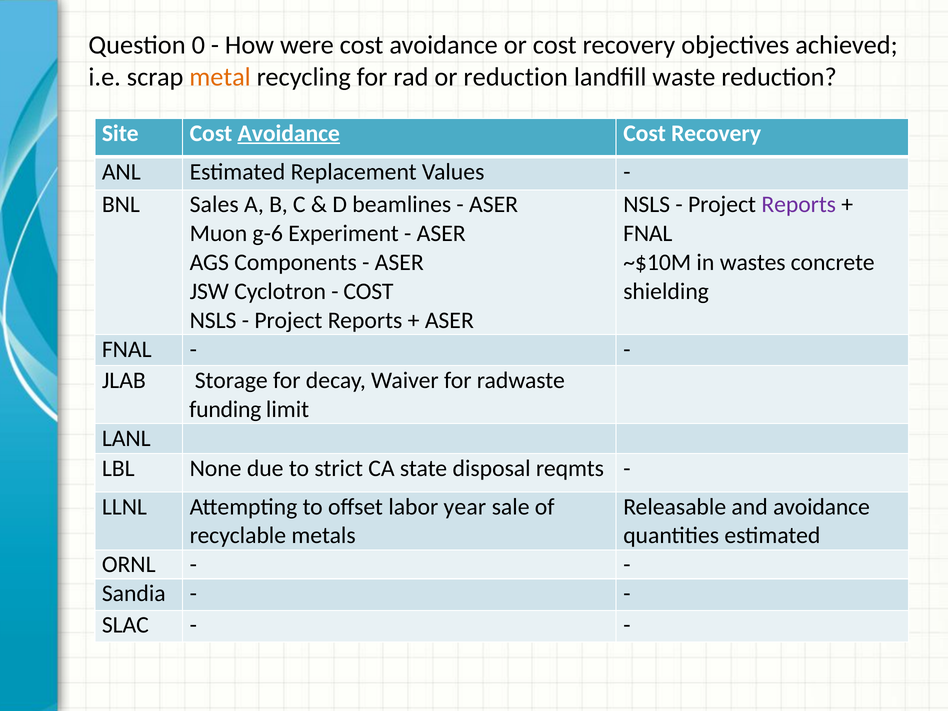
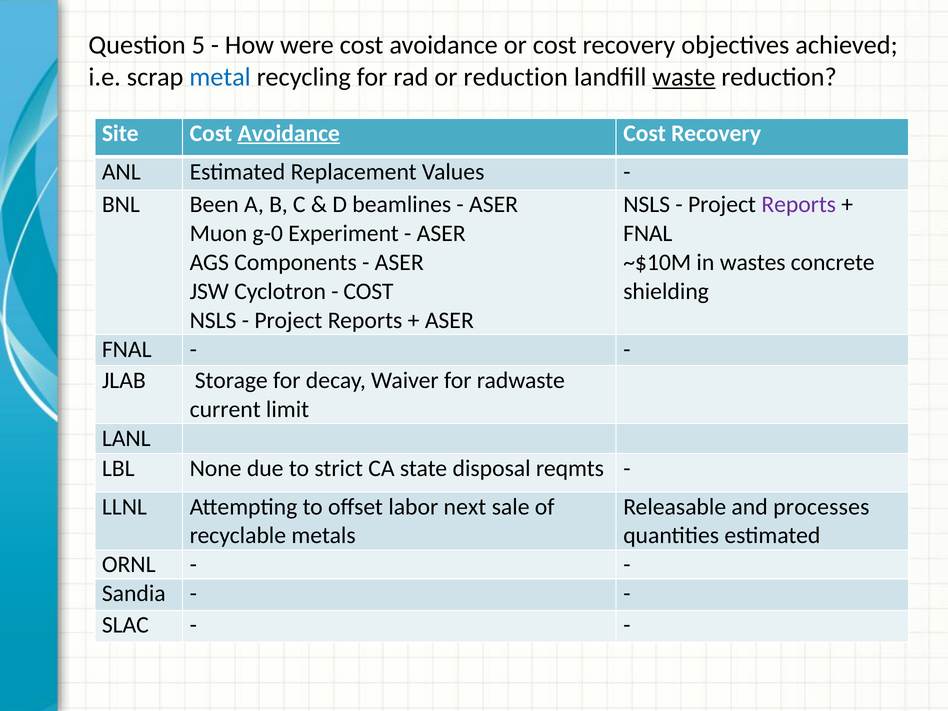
0: 0 -> 5 (198, 45)
metal colour: orange -> blue (220, 77)
waste underline: none -> present (684, 77)
Sales: Sales -> Been (214, 205)
g-6: g-6 -> g-0 (268, 234)
funding: funding -> current (225, 409)
year: year -> next (465, 507)
and avoidance: avoidance -> processes (821, 507)
